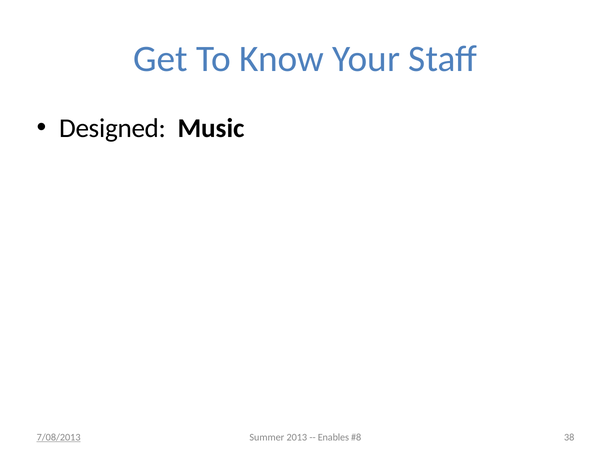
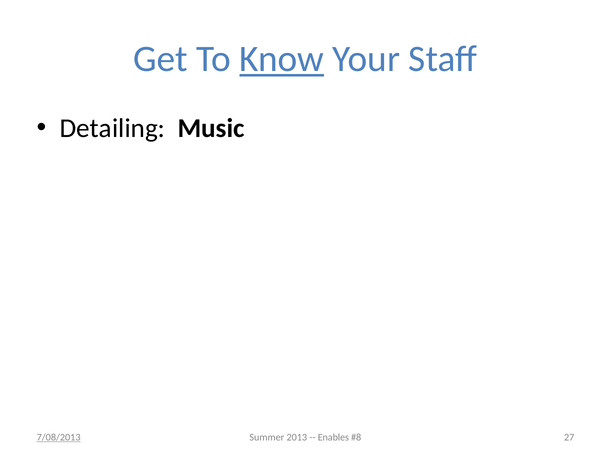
Know underline: none -> present (282, 59)
Designed: Designed -> Detailing (112, 128)
38: 38 -> 27 (569, 438)
